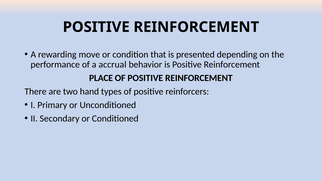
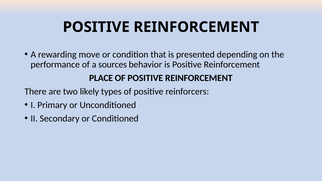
accrual: accrual -> sources (113, 65)
hand: hand -> likely (89, 92)
